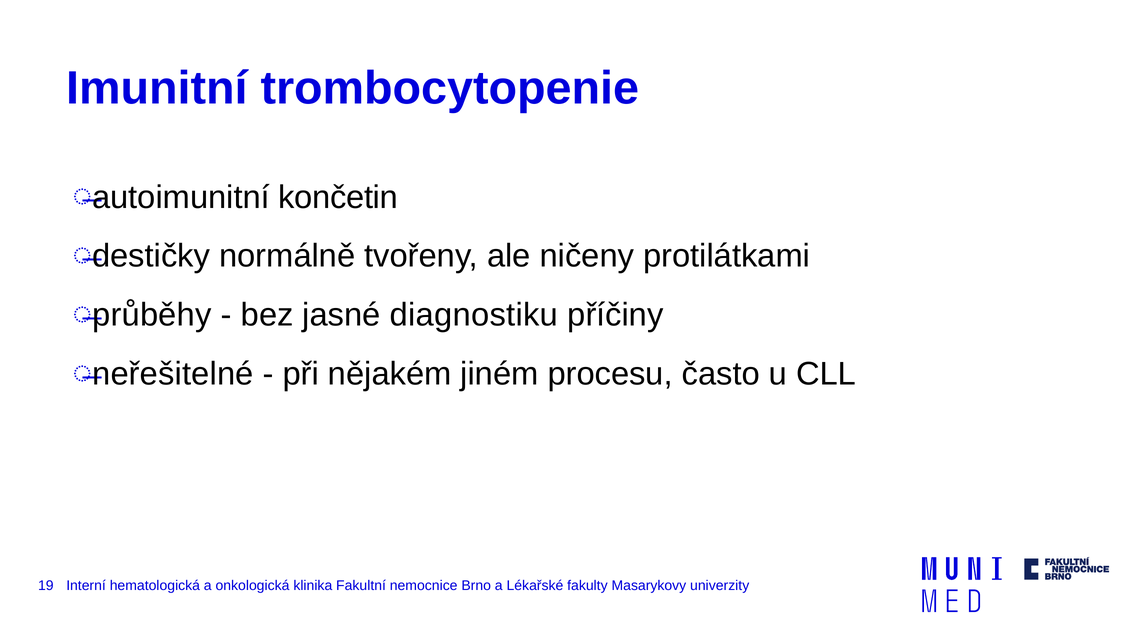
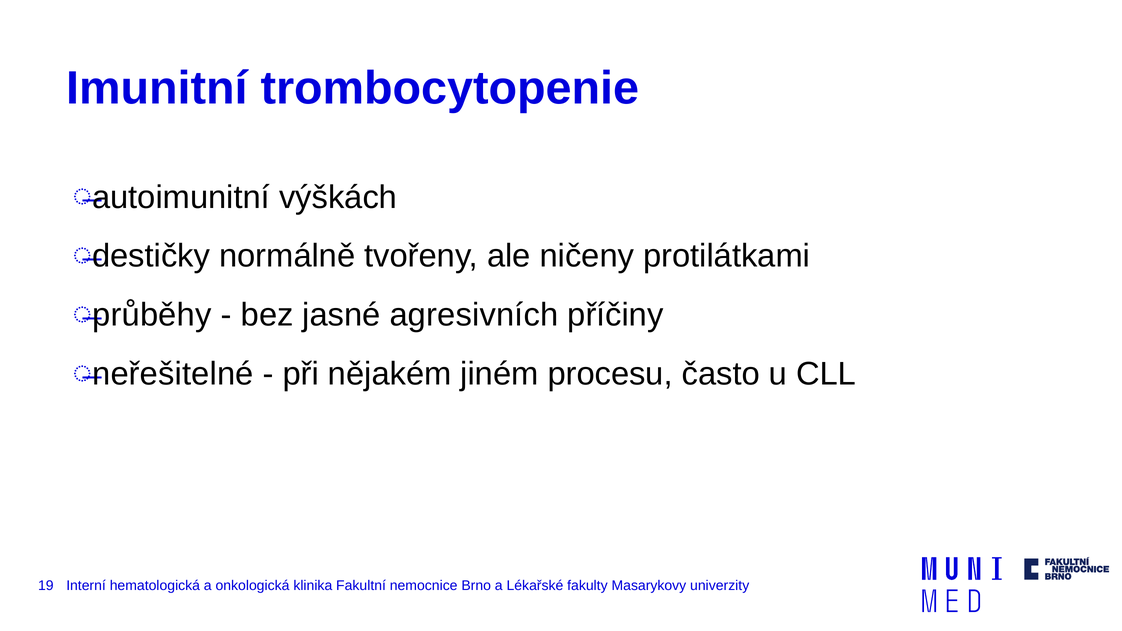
končetin: končetin -> výškách (338, 197)
diagnostiku: diagnostiku -> agresivních (474, 315)
